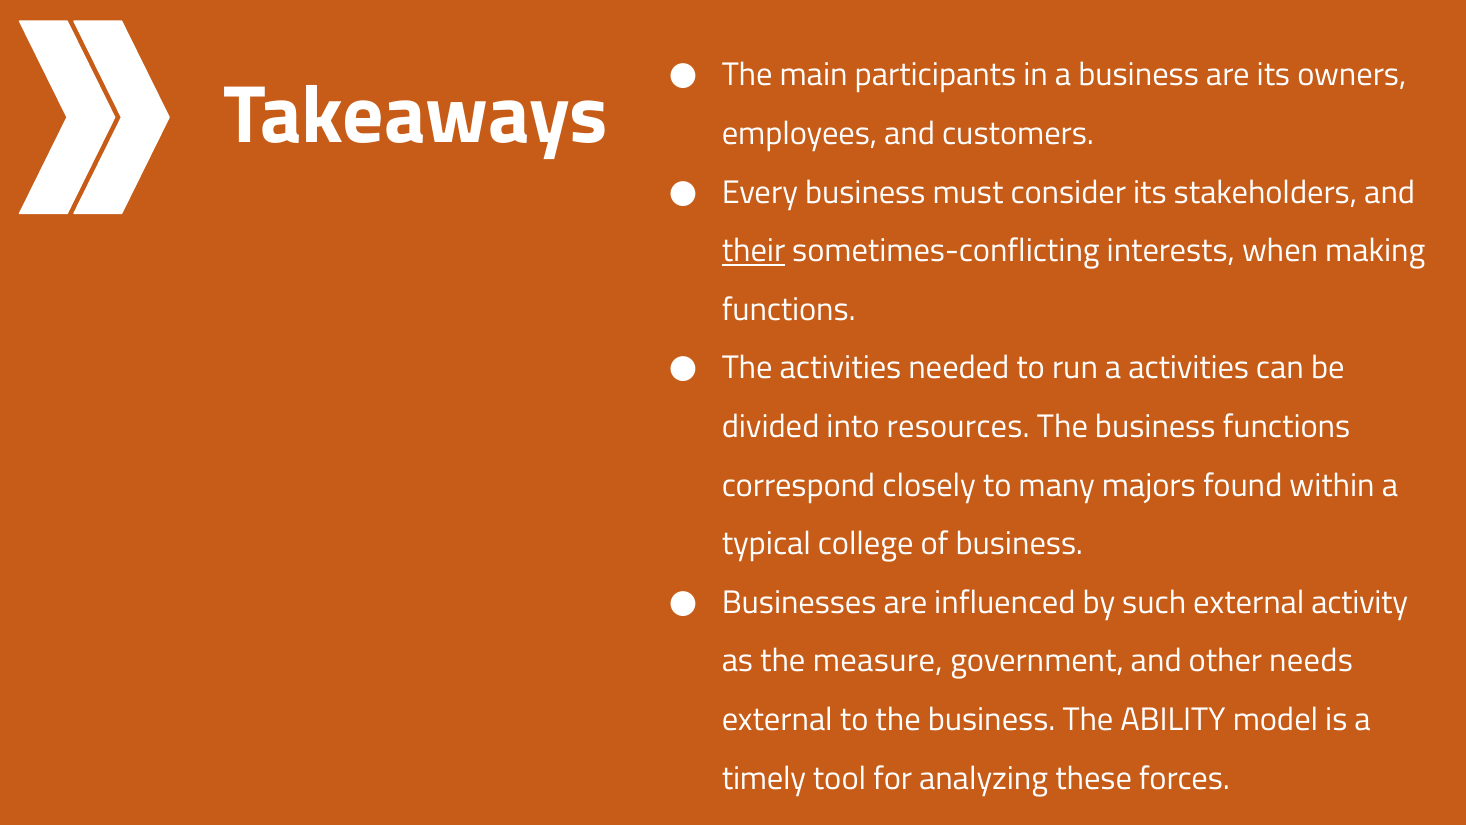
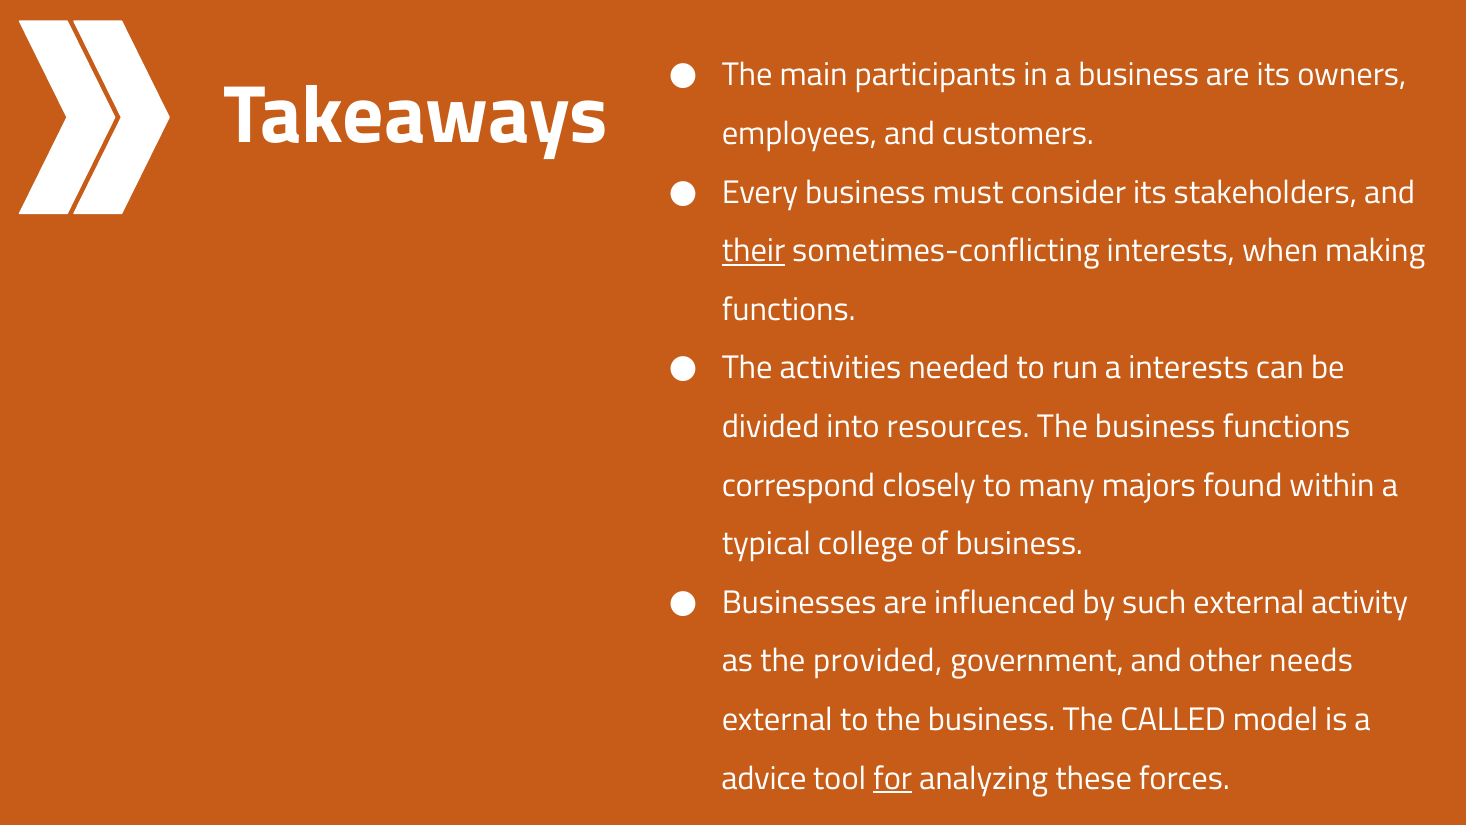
a activities: activities -> interests (1189, 368)
measure: measure -> provided (878, 661)
ABILITY: ABILITY -> CALLED (1173, 719)
timely: timely -> advice (764, 778)
for underline: none -> present (893, 778)
